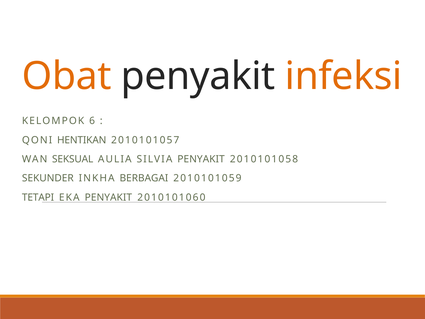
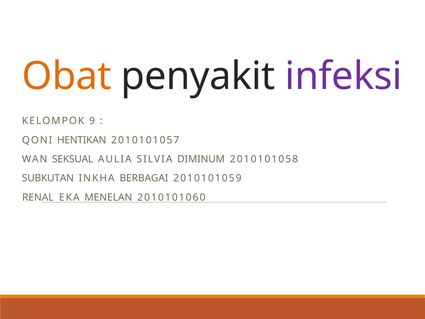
infeksi colour: orange -> purple (344, 76)
6: 6 -> 9 (92, 121)
SILVIA PENYAKIT: PENYAKIT -> DIMINUM (201, 159)
SEKUNDER: SEKUNDER -> SUBKUTAN (48, 178)
TETAPI: TETAPI -> RENAL (38, 197)
EKA PENYAKIT: PENYAKIT -> MENELAN (108, 197)
